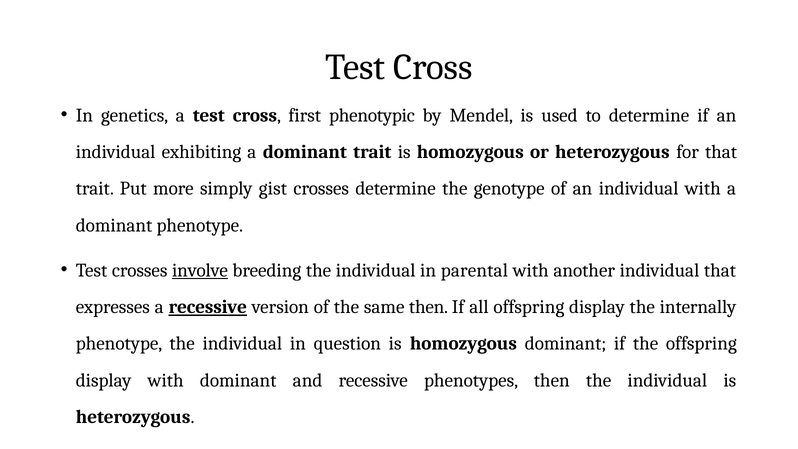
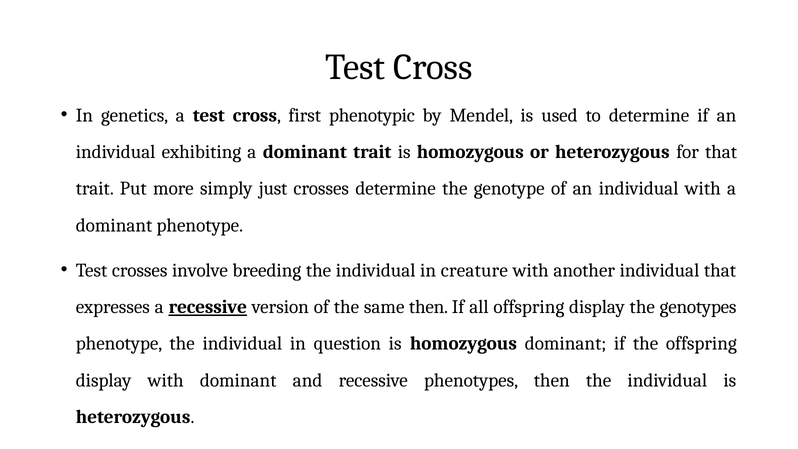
gist: gist -> just (273, 189)
involve underline: present -> none (200, 270)
parental: parental -> creature (474, 270)
internally: internally -> genotypes (698, 307)
